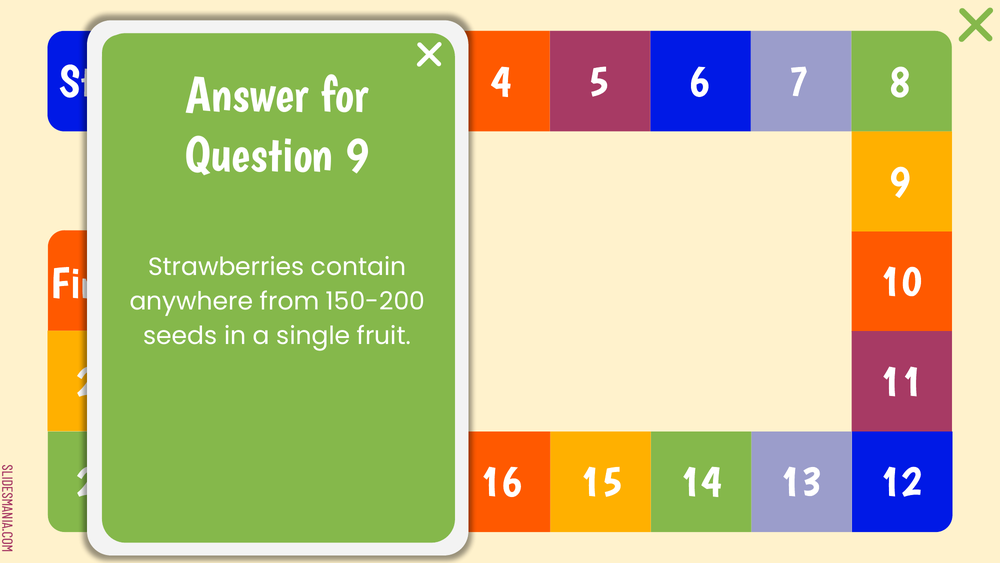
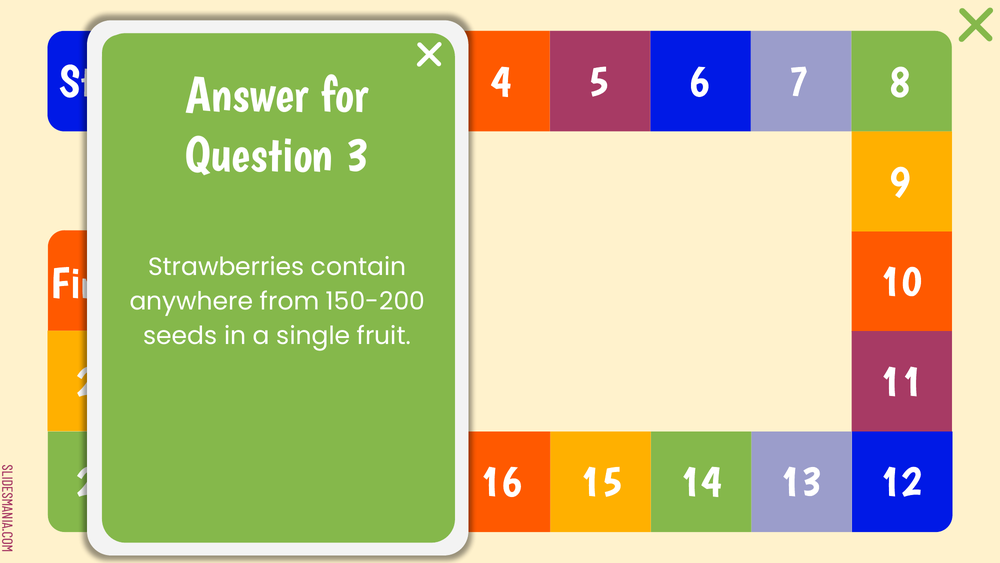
9: 9 -> 3 (357, 155)
